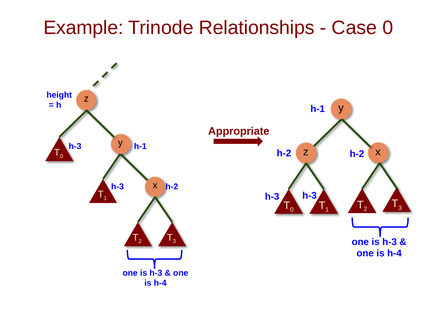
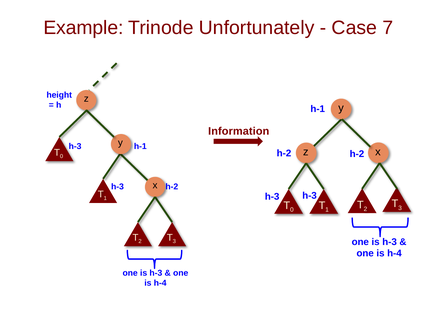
Relationships: Relationships -> Unfortunately (257, 28)
Case 0: 0 -> 7 (388, 28)
Appropriate: Appropriate -> Information (239, 132)
